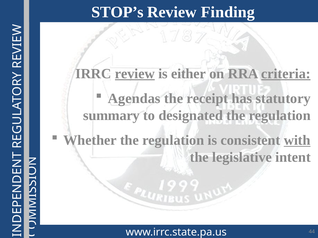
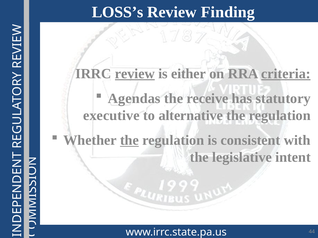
STOP’s: STOP’s -> LOSS’s (118, 12)
receipt: receipt -> receive (207, 99)
summary: summary -> executive (111, 116)
designated: designated -> alternative (191, 116)
the underline: none -> present (129, 141)
with underline: present -> none (297, 141)
